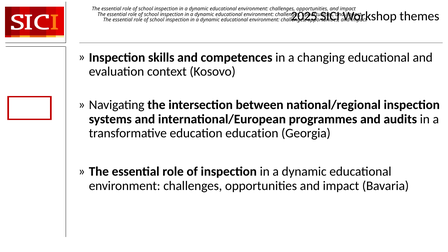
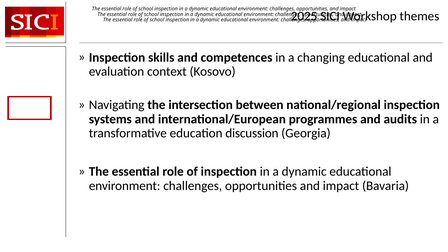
education education: education -> discussion (252, 133)
